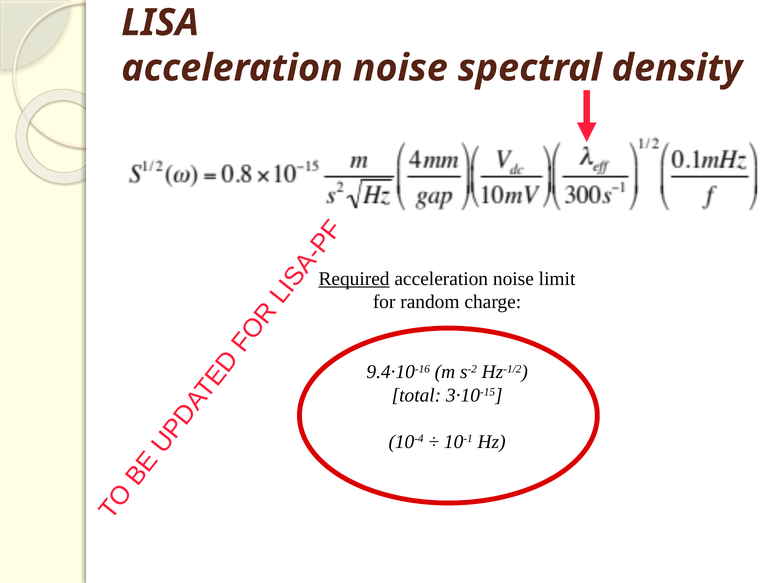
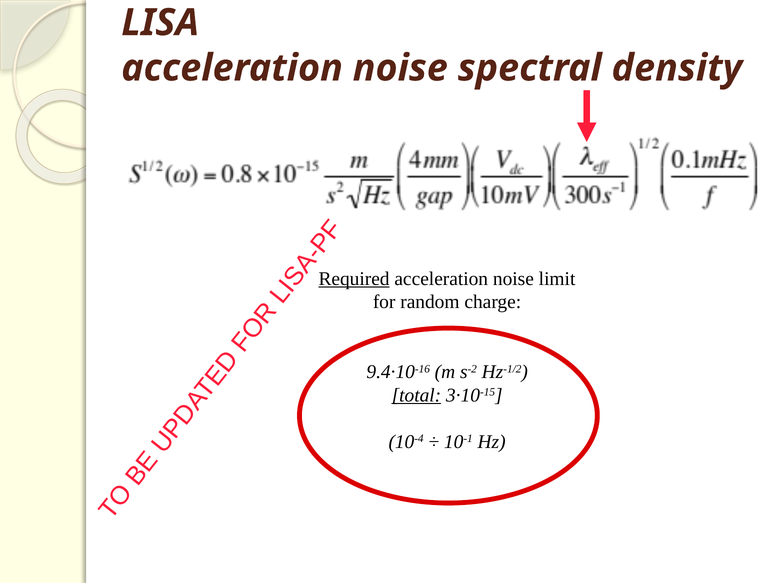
total underline: none -> present (416, 395)
